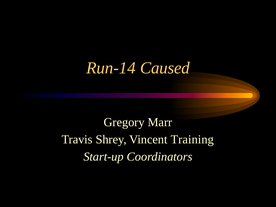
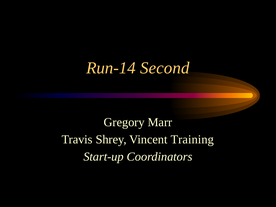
Caused: Caused -> Second (165, 68)
